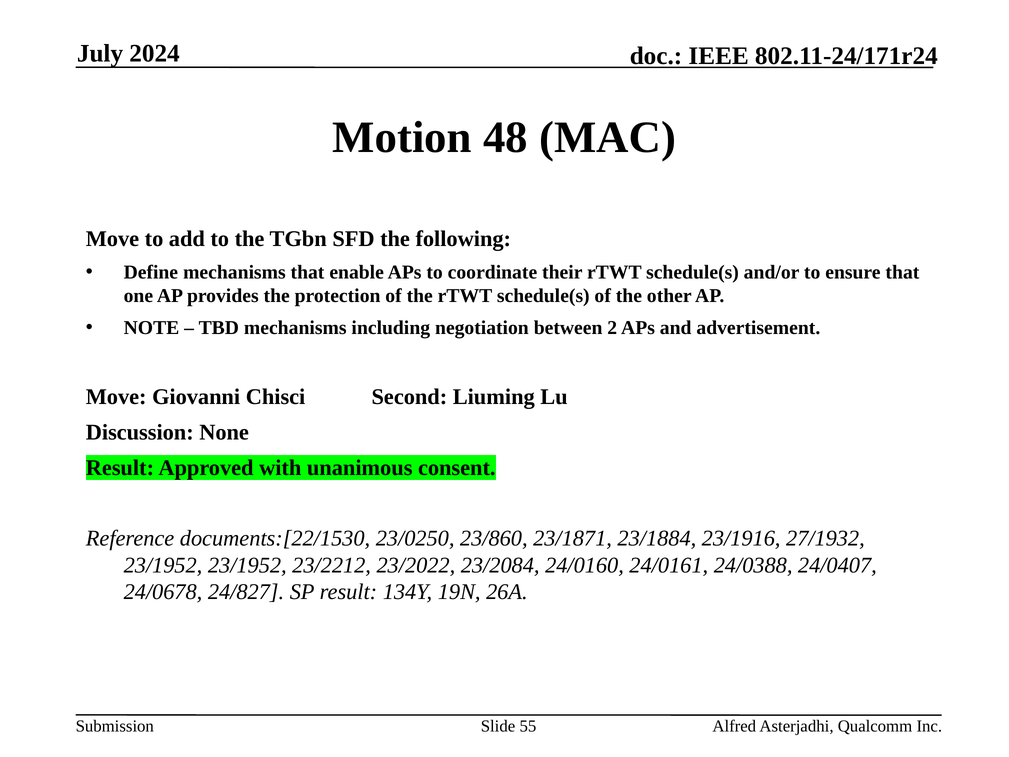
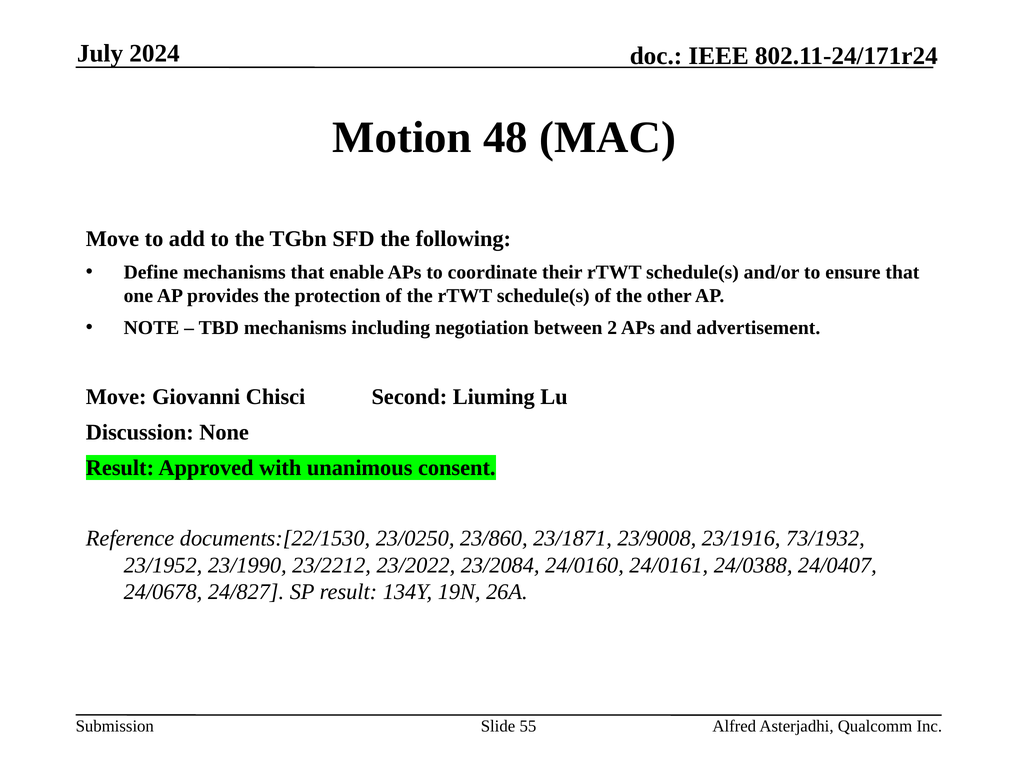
23/1884: 23/1884 -> 23/9008 (657, 538)
27/1932: 27/1932 -> 73/1932 (825, 538)
23/1952 23/1952: 23/1952 -> 23/1990 (247, 565)
